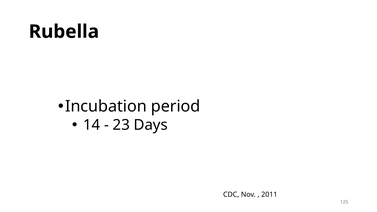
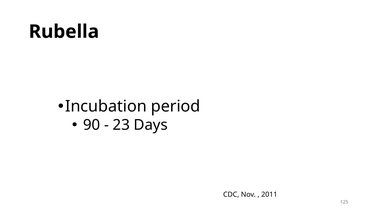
14: 14 -> 90 (92, 125)
